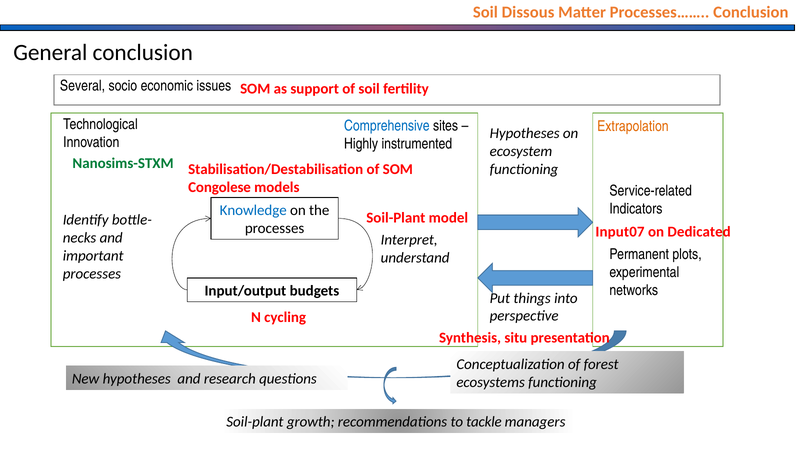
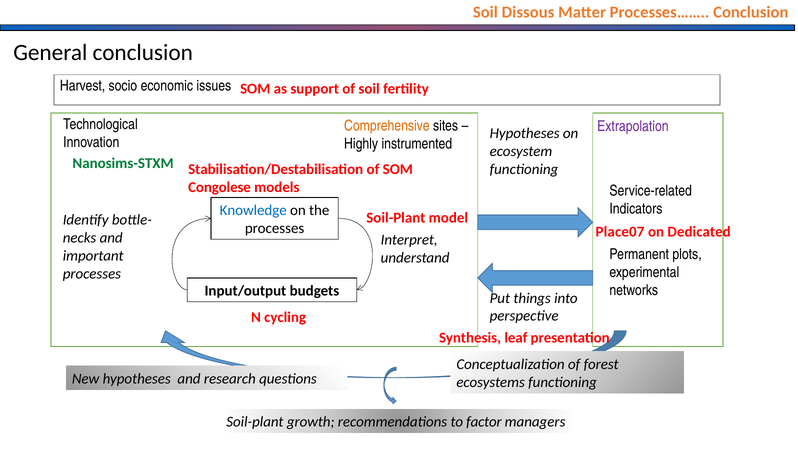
Several: Several -> Harvest (83, 86)
Comprehensive colour: blue -> orange (387, 126)
Extrapolation colour: orange -> purple (633, 126)
Input07: Input07 -> Place07 (620, 232)
situ: situ -> leaf (516, 338)
tackle: tackle -> factor (484, 422)
